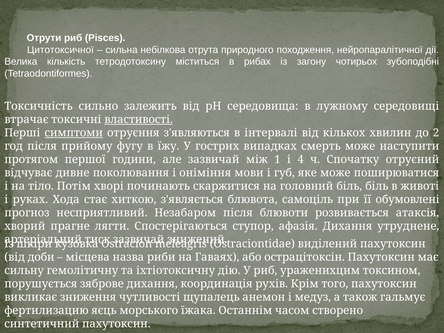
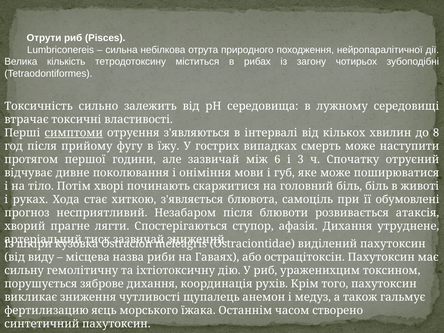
Цитотоксичної: Цитотоксичної -> Lumbriconereis (61, 50)
властивості underline: present -> none (139, 120)
2: 2 -> 8 (436, 133)
1: 1 -> 6 (277, 159)
4: 4 -> 3 (301, 159)
доби: доби -> виду (41, 257)
